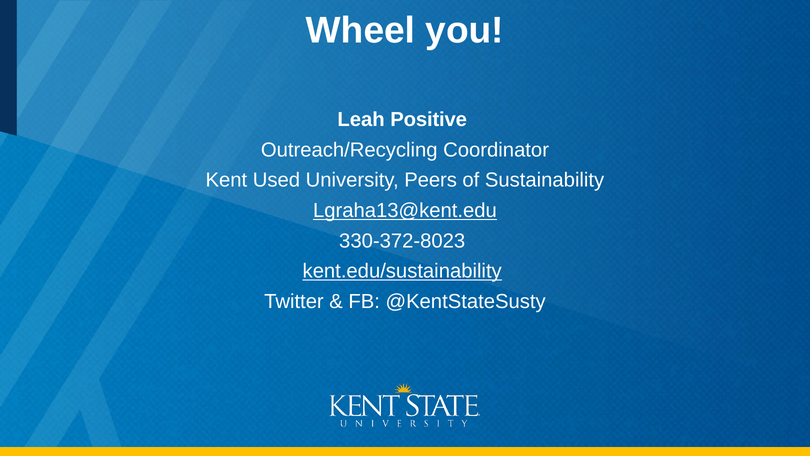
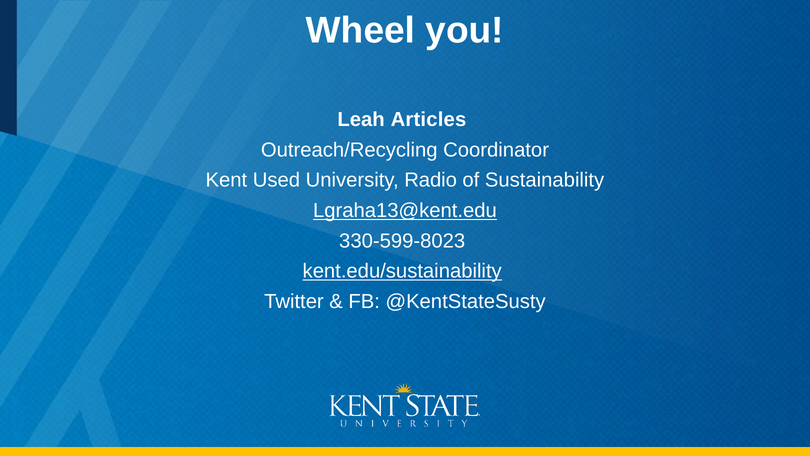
Positive: Positive -> Articles (428, 120)
Peers: Peers -> Radio (431, 180)
330-372-8023: 330-372-8023 -> 330-599-8023 (402, 241)
